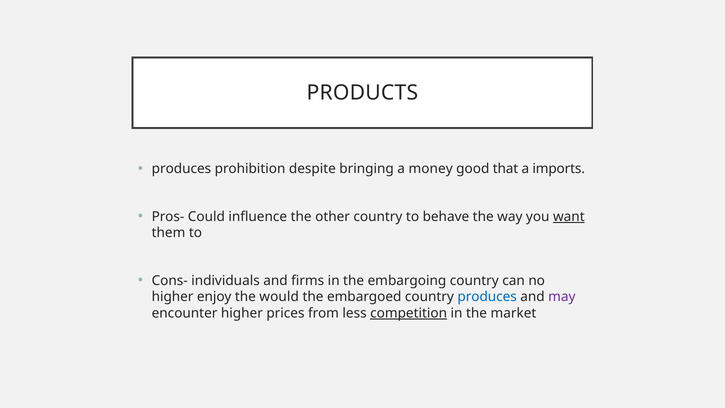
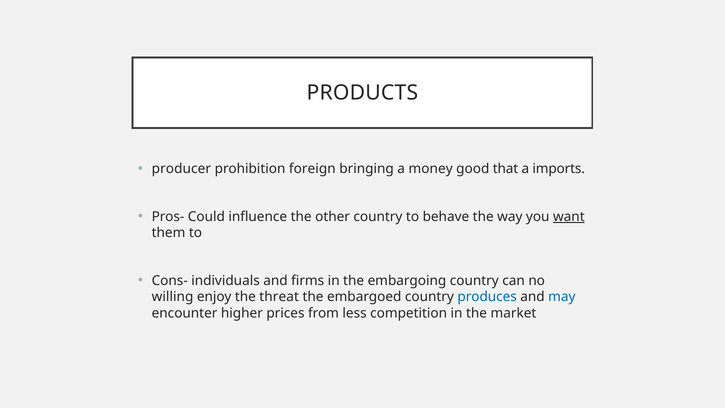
produces: produces -> producer (181, 169)
despite: despite -> foreign (312, 169)
higher: higher -> willing (173, 297)
would: would -> threat (279, 297)
may colour: purple -> blue (562, 297)
competition underline: present -> none (409, 313)
